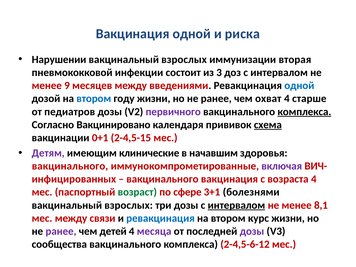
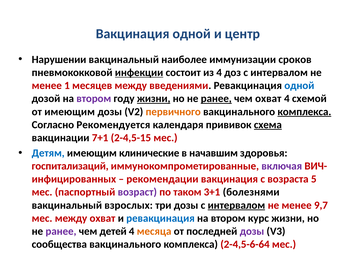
риска: риска -> центр (243, 34)
взрослых: взрослых -> наиболее (184, 59)
вторая: вторая -> сроков (295, 59)
инфекции underline: none -> present (139, 73)
из 3: 3 -> 4 (219, 73)
9: 9 -> 1 (67, 86)
втором colour: blue -> purple (94, 99)
жизни underline: none -> present (154, 99)
ранее underline: none -> present (216, 99)
старше: старше -> схемой (309, 99)
от педиатров: педиатров -> имеющим (70, 112)
первичного colour: purple -> orange (173, 112)
Вакцинировано: Вакцинировано -> Рекомендуется (113, 125)
0+1: 0+1 -> 7+1 (100, 138)
Детям colour: purple -> blue (48, 153)
вакцинального: вакцинального -> госпитализаций (70, 166)
вакцинального: вакцинального -> рекомендации (162, 179)
возраста 4: 4 -> 5 (314, 179)
возраст colour: green -> purple (137, 192)
сфере: сфере -> таком (187, 192)
8,1: 8,1 -> 9,7 (321, 205)
между связи: связи -> охват (102, 218)
месяца colour: purple -> orange (154, 231)
2-4,5-6-12: 2-4,5-6-12 -> 2-4,5-6-64 (245, 244)
